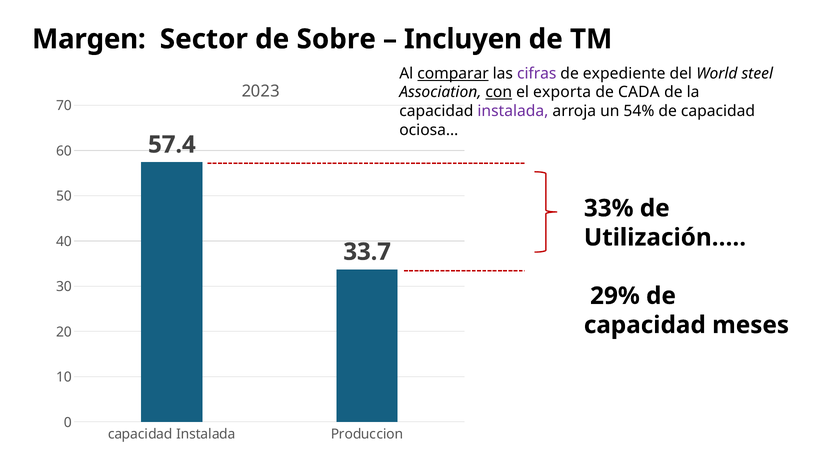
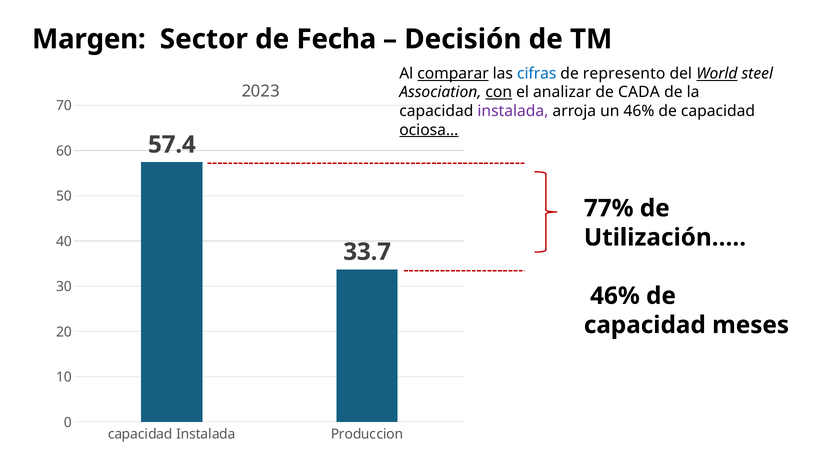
Sobre: Sobre -> Fecha (336, 39)
Incluyen: Incluyen -> Decisión (463, 39)
cifras colour: purple -> blue (537, 74)
expediente: expediente -> represento (624, 74)
World underline: none -> present (717, 74)
exporta: exporta -> analizar (562, 92)
un 54%: 54% -> 46% (639, 111)
ociosa… underline: none -> present (429, 130)
33%: 33% -> 77% (609, 208)
29%: 29% -> 46% (615, 296)
